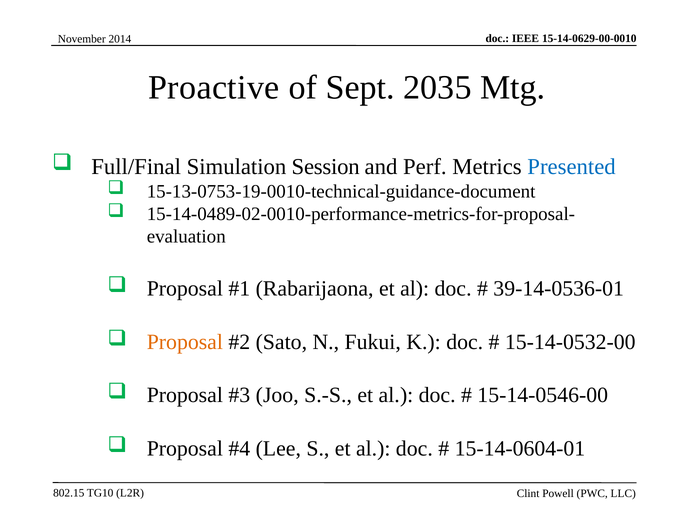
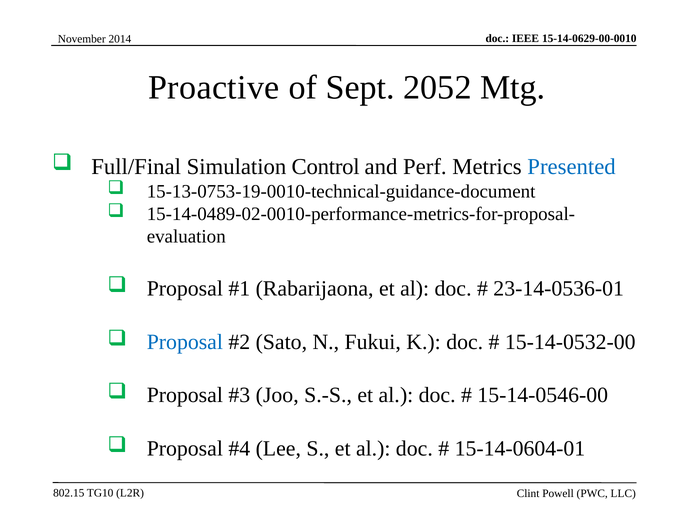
2035: 2035 -> 2052 (437, 88)
Session: Session -> Control (326, 167)
39-14-0536-01: 39-14-0536-01 -> 23-14-0536-01 (559, 289)
Proposal colour: orange -> blue (185, 342)
